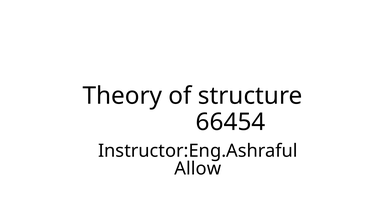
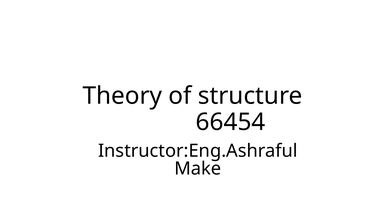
Allow: Allow -> Make (198, 169)
